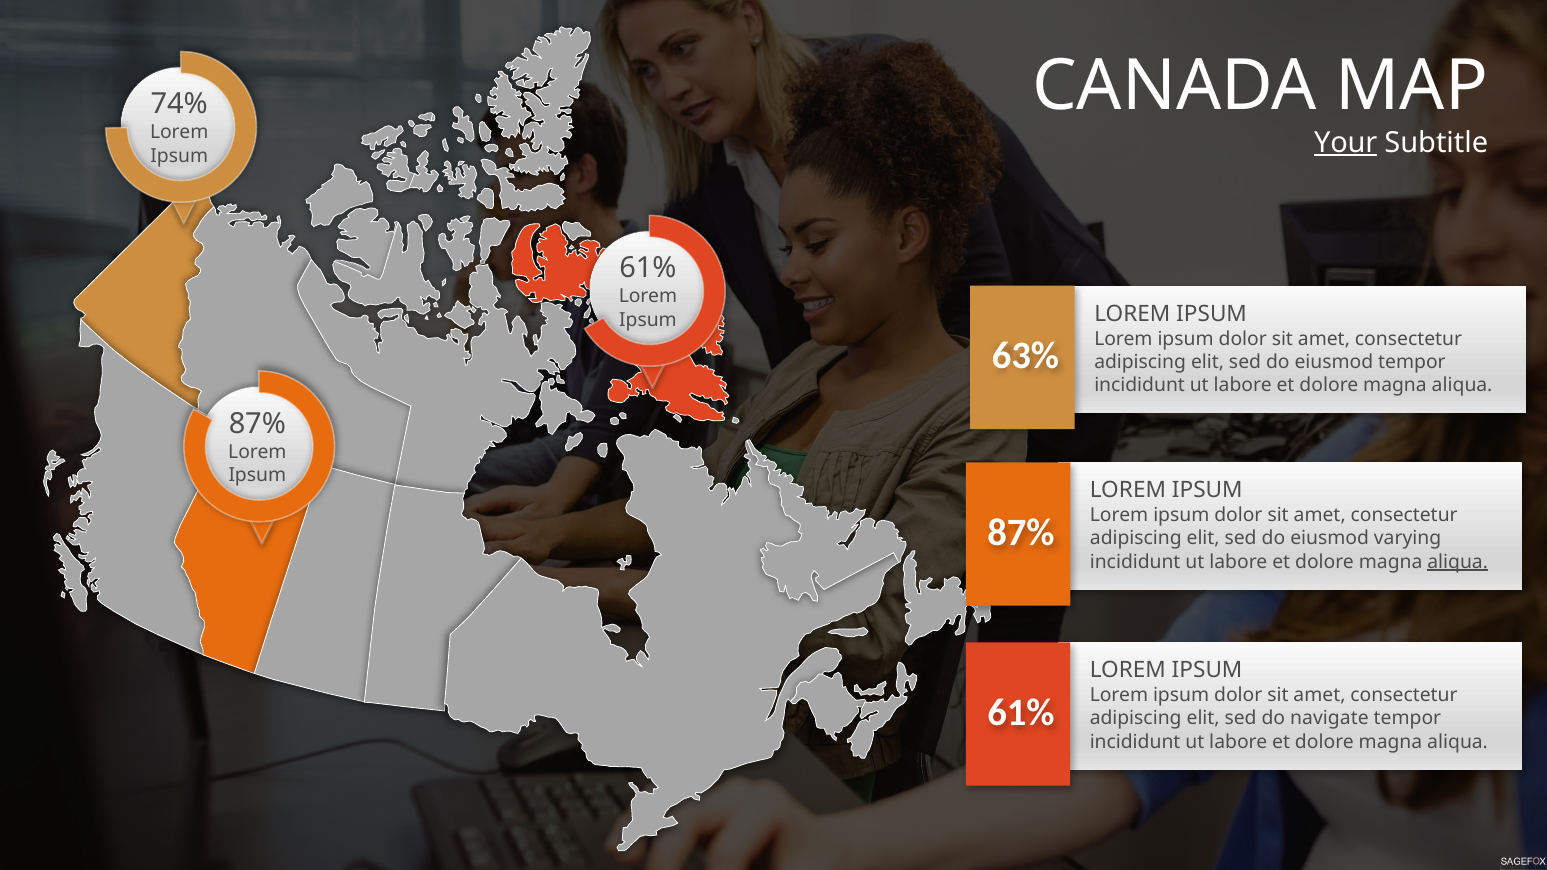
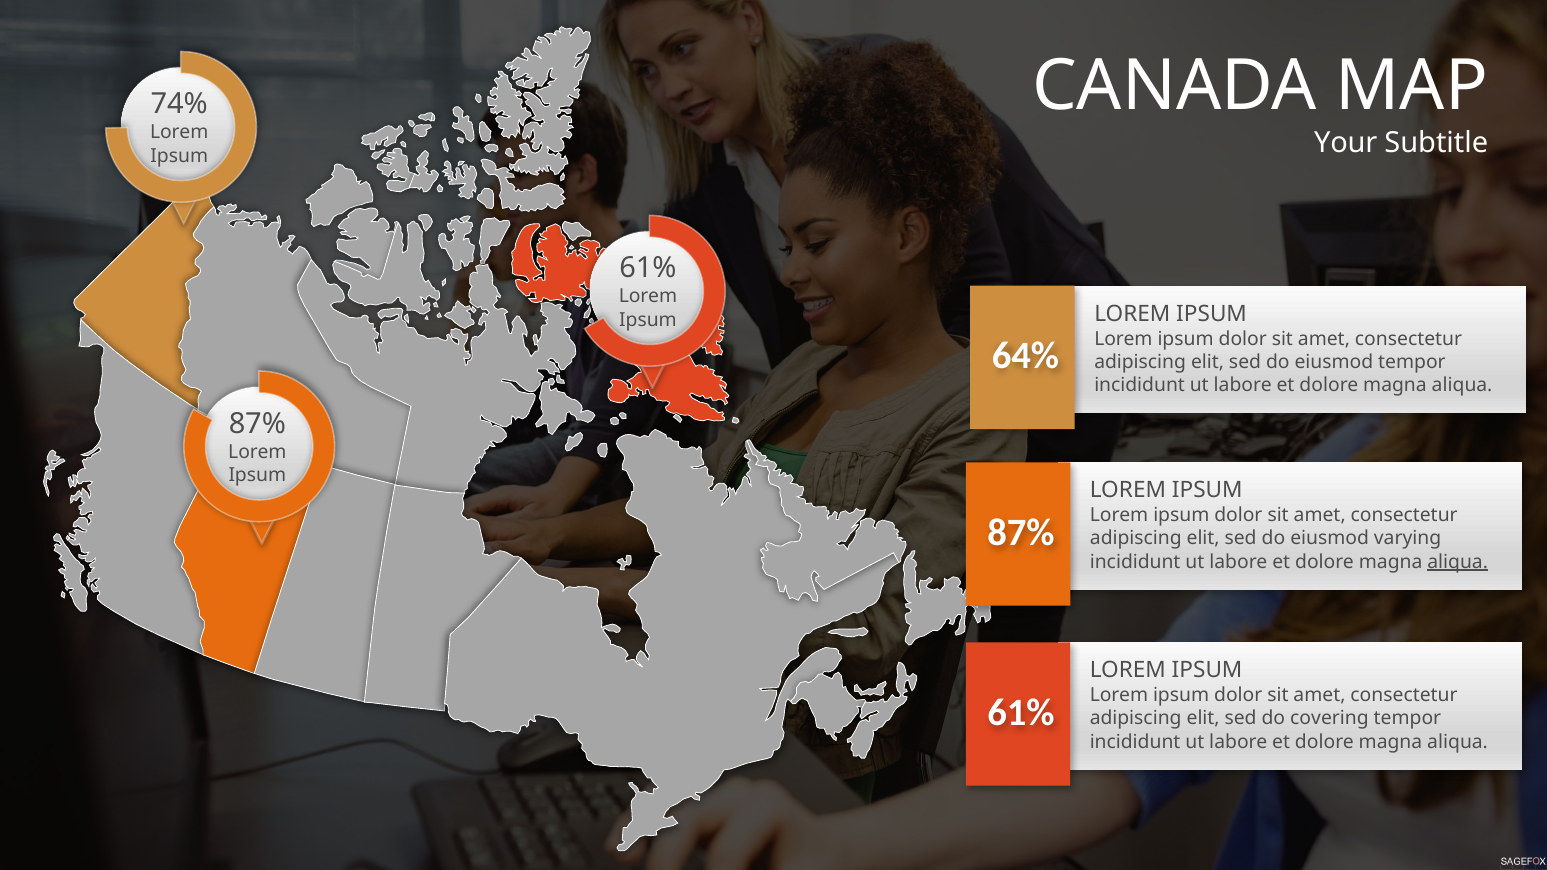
Your underline: present -> none (1346, 143)
63%: 63% -> 64% (1025, 356)
navigate: navigate -> covering (1329, 719)
